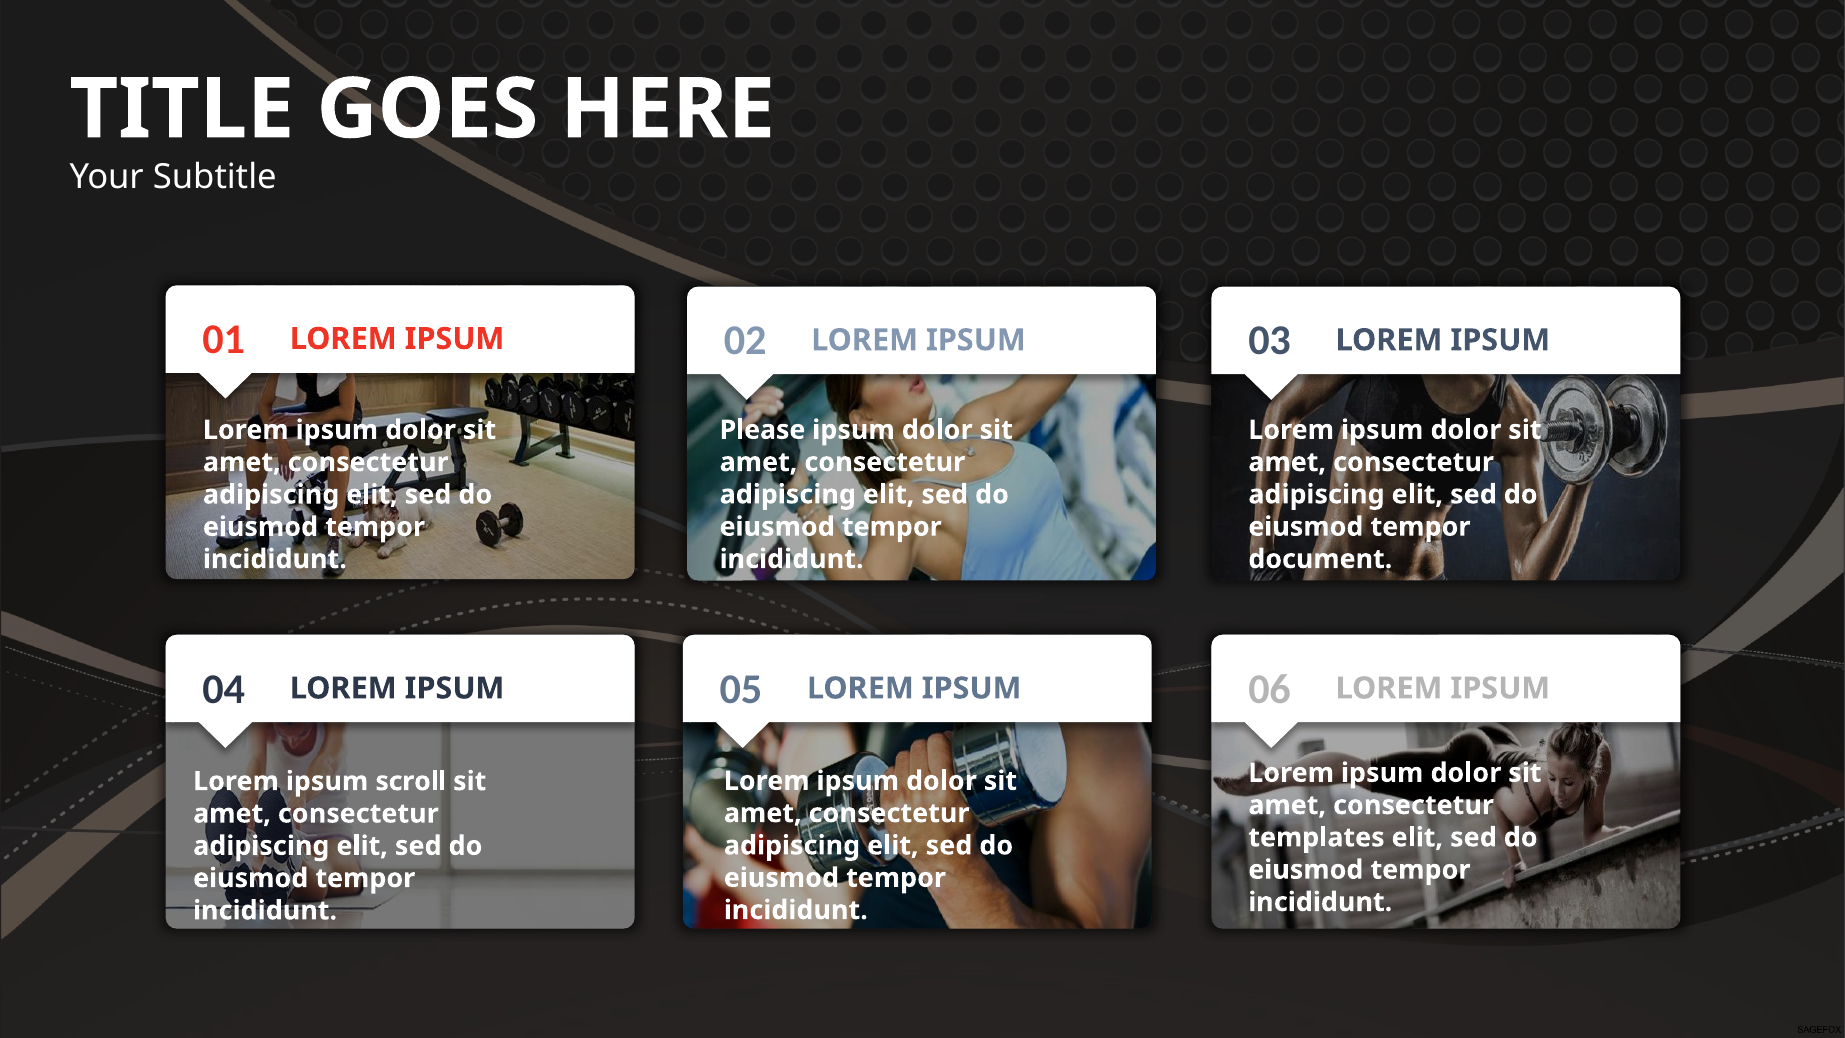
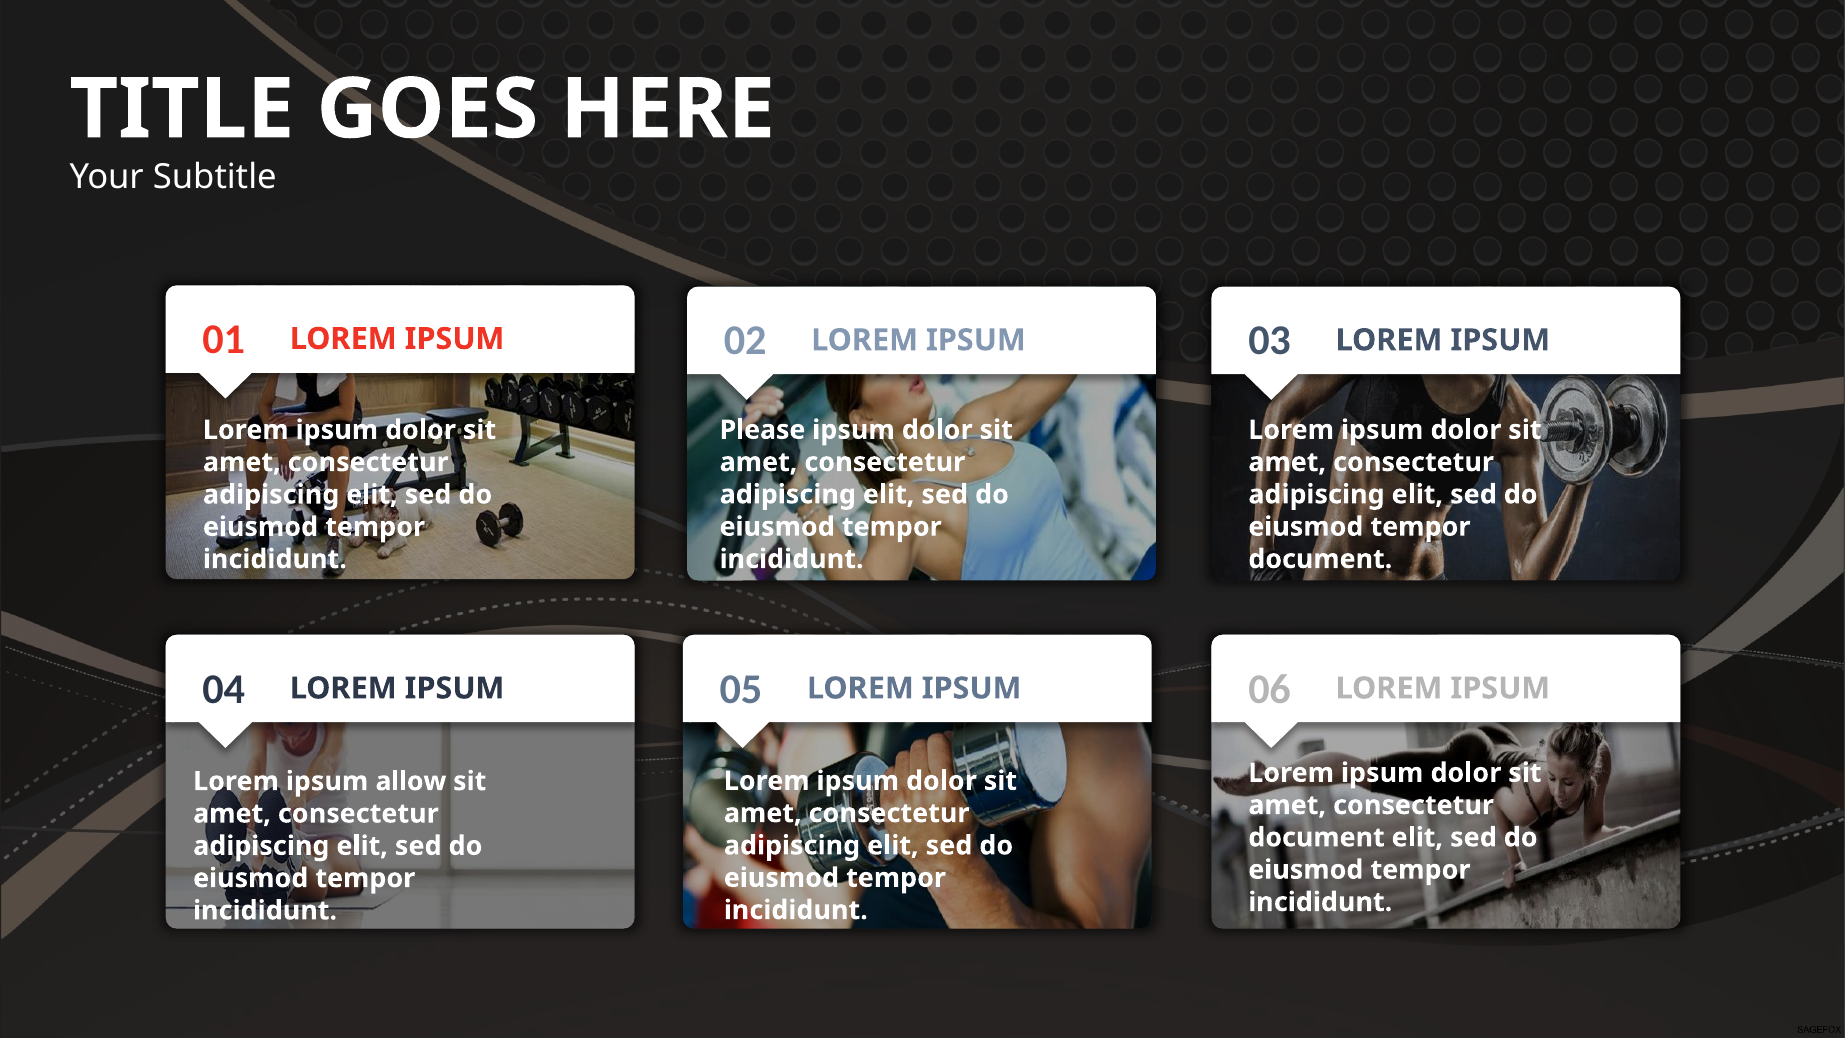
scroll: scroll -> allow (411, 781)
templates: templates -> document (1316, 837)
